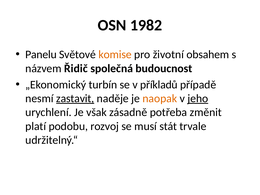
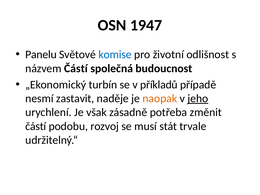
1982: 1982 -> 1947 (146, 25)
komise colour: orange -> blue (115, 55)
obsahem: obsahem -> odlišnost (208, 55)
názvem Řidič: Řidič -> Částí (76, 68)
zastavit underline: present -> none (75, 98)
platí: platí -> částí (36, 126)
